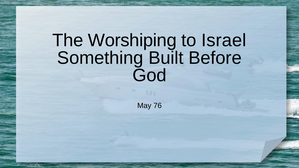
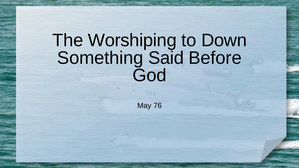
Israel: Israel -> Down (224, 40)
Built: Built -> Said (166, 58)
